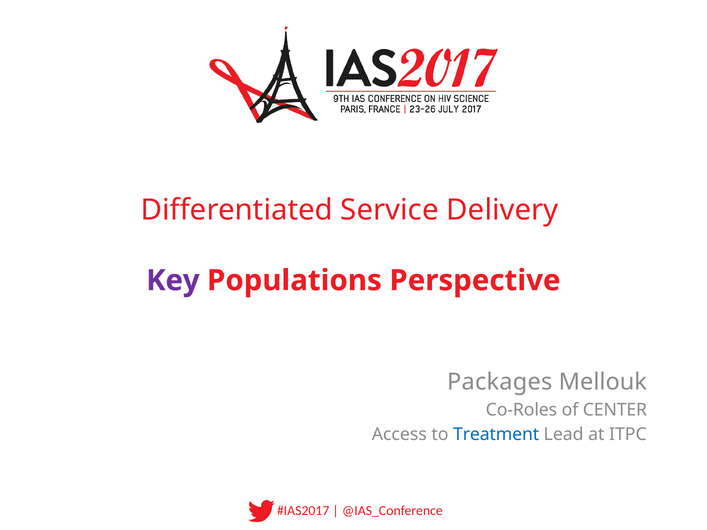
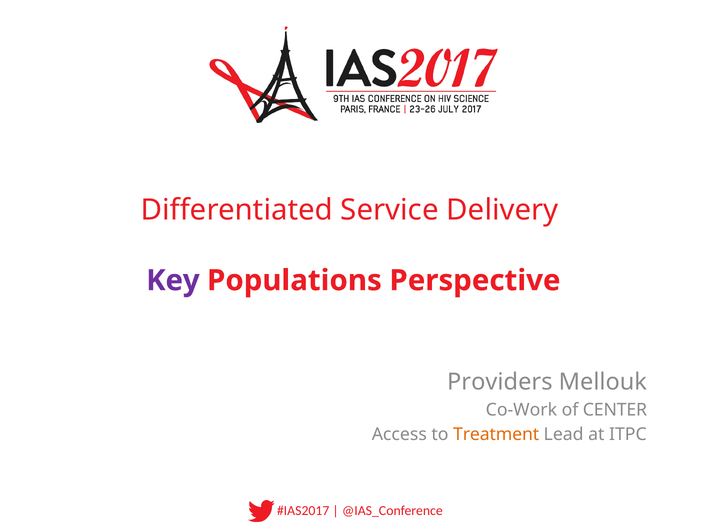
Packages: Packages -> Providers (500, 382)
Co-Roles: Co-Roles -> Co-Work (521, 410)
Treatment colour: blue -> orange (496, 435)
